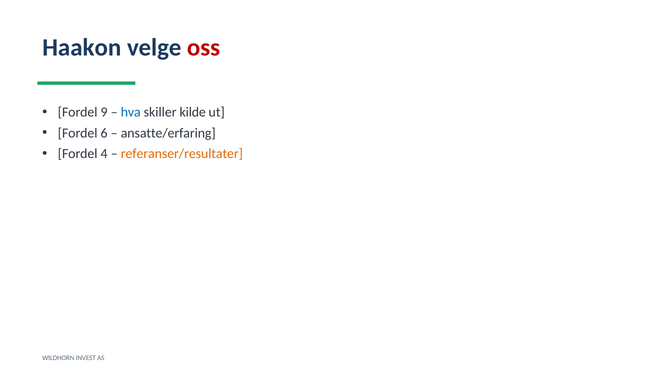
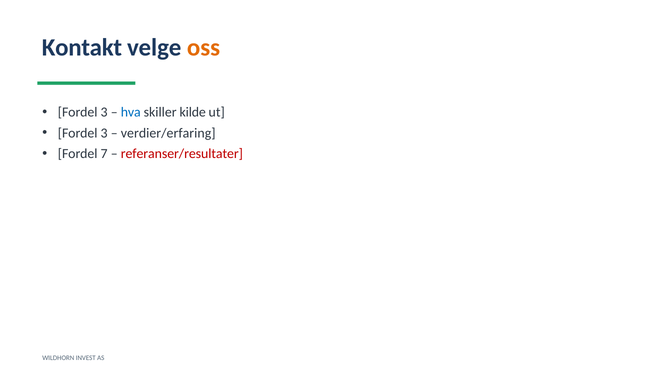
Haakon: Haakon -> Kontakt (82, 47)
oss colour: red -> orange (204, 47)
9: 9 -> 3 (104, 112)
6: 6 -> 3 (104, 133)
ansatte/erfaring: ansatte/erfaring -> verdier/erfaring (168, 133)
4: 4 -> 7 (104, 154)
referanser/resultater colour: orange -> red (182, 154)
